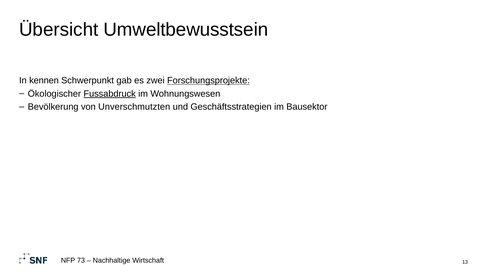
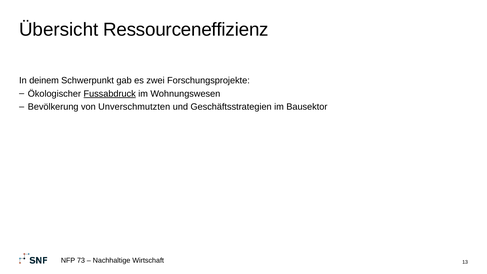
Umweltbewusstsein: Umweltbewusstsein -> Ressourceneffizienz (186, 30)
kennen: kennen -> deinem (44, 81)
Forschungsprojekte underline: present -> none (208, 81)
